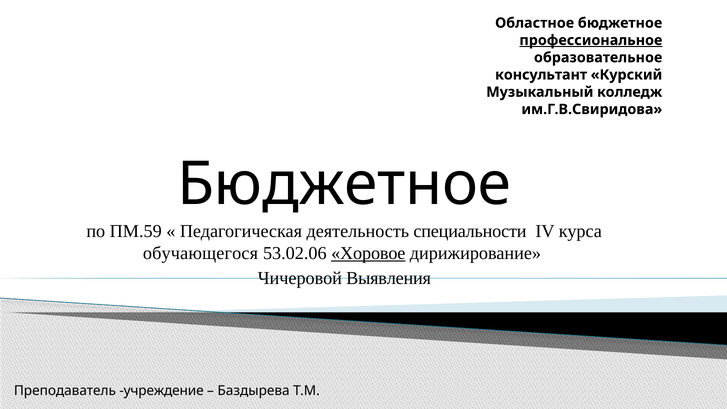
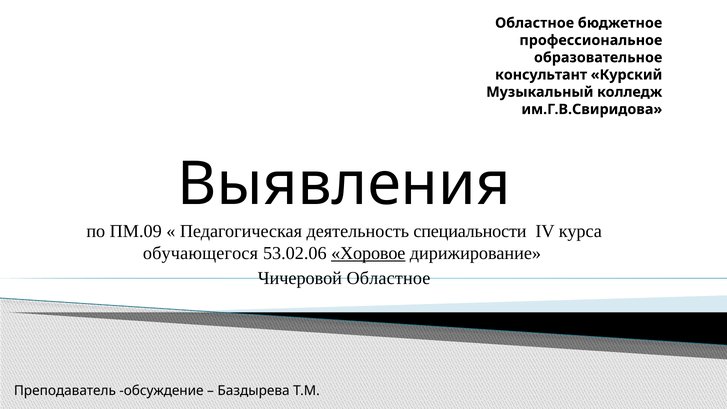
профессиональное underline: present -> none (591, 40)
Бюджетное: Бюджетное -> Выявления (344, 184)
ПМ.59: ПМ.59 -> ПМ.09 (136, 231)
Чичеровой Выявления: Выявления -> Областное (388, 278)
учреждение: учреждение -> обсуждение (162, 391)
